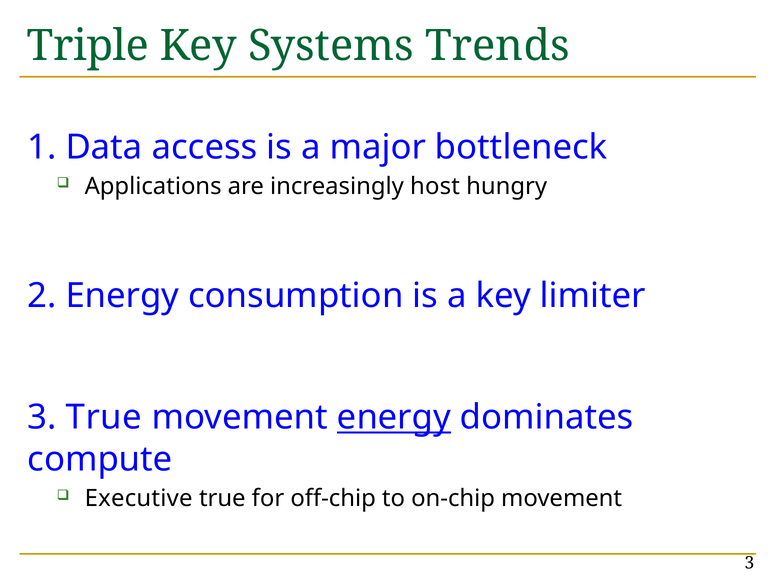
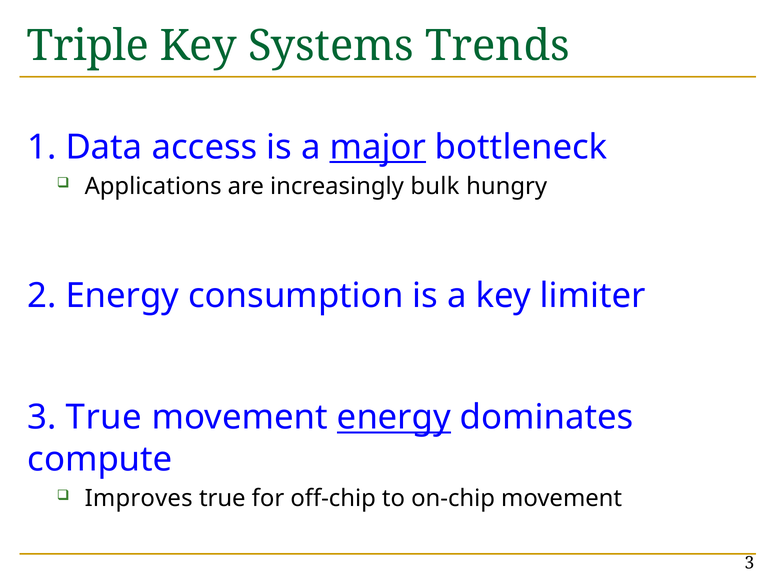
major underline: none -> present (378, 147)
host: host -> bulk (435, 186)
Executive: Executive -> Improves (139, 499)
